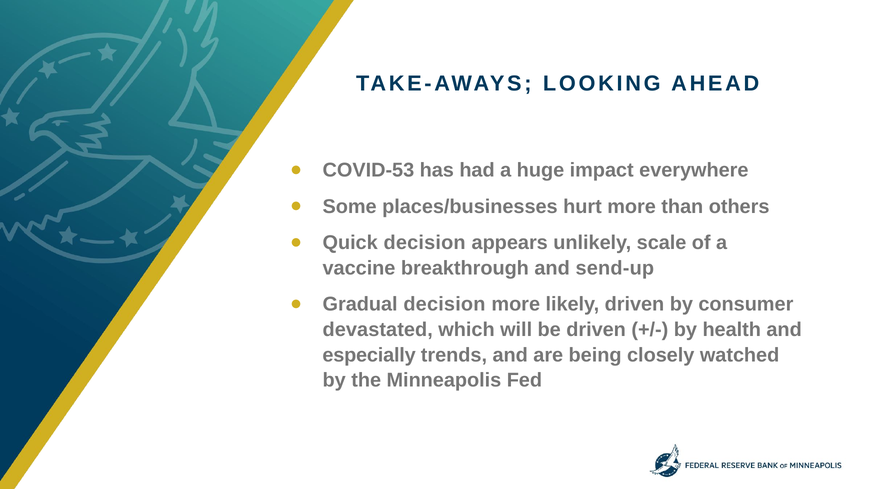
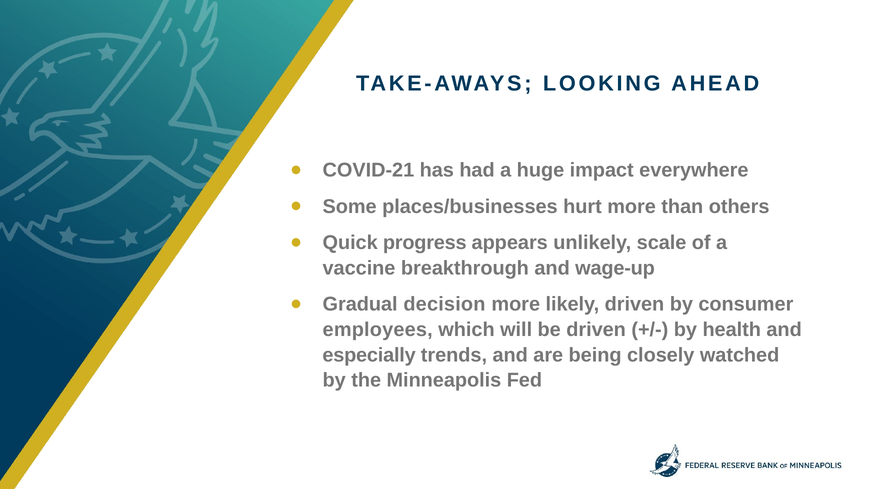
COVID-53: COVID-53 -> COVID-21 (368, 170)
Quick decision: decision -> progress (425, 243)
send-up: send-up -> wage-up (615, 268)
devastated: devastated -> employees (378, 330)
